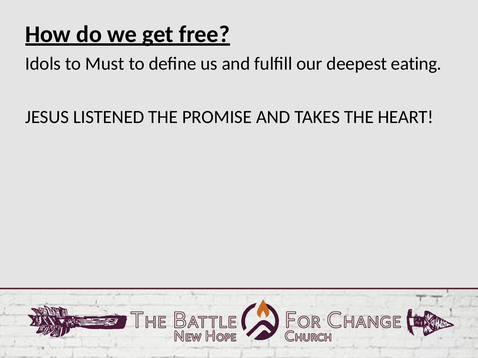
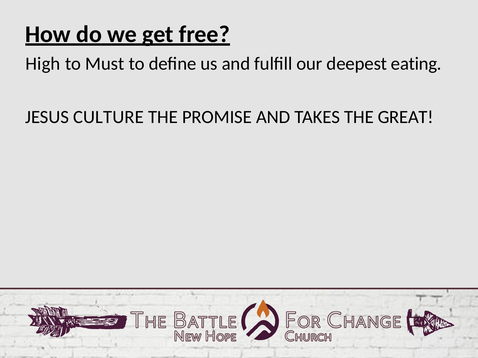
Idols: Idols -> High (43, 64)
LISTENED: LISTENED -> CULTURE (108, 117)
HEART: HEART -> GREAT (406, 117)
